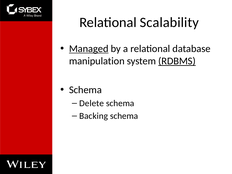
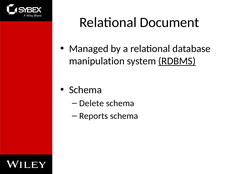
Scalability: Scalability -> Document (169, 22)
Managed underline: present -> none (89, 49)
Backing: Backing -> Reports (94, 116)
